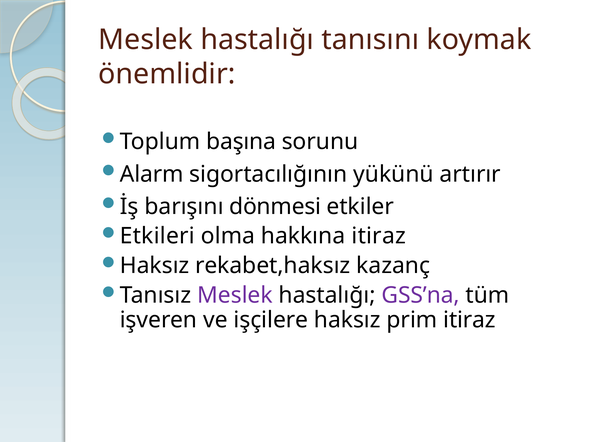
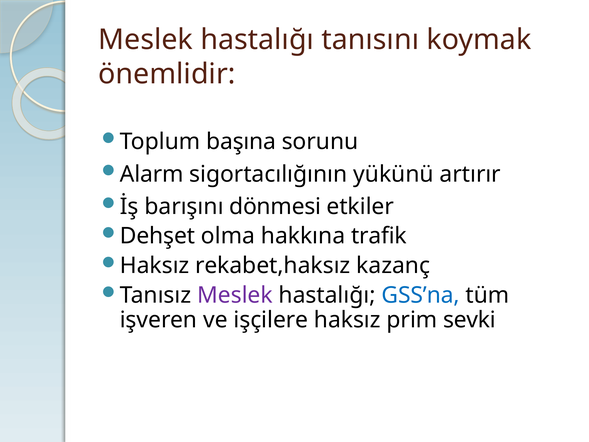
Etkileri: Etkileri -> Dehşet (158, 236)
hakkına itiraz: itiraz -> trafik (379, 236)
GSS’na colour: purple -> blue (421, 295)
prim itiraz: itiraz -> sevki (469, 320)
